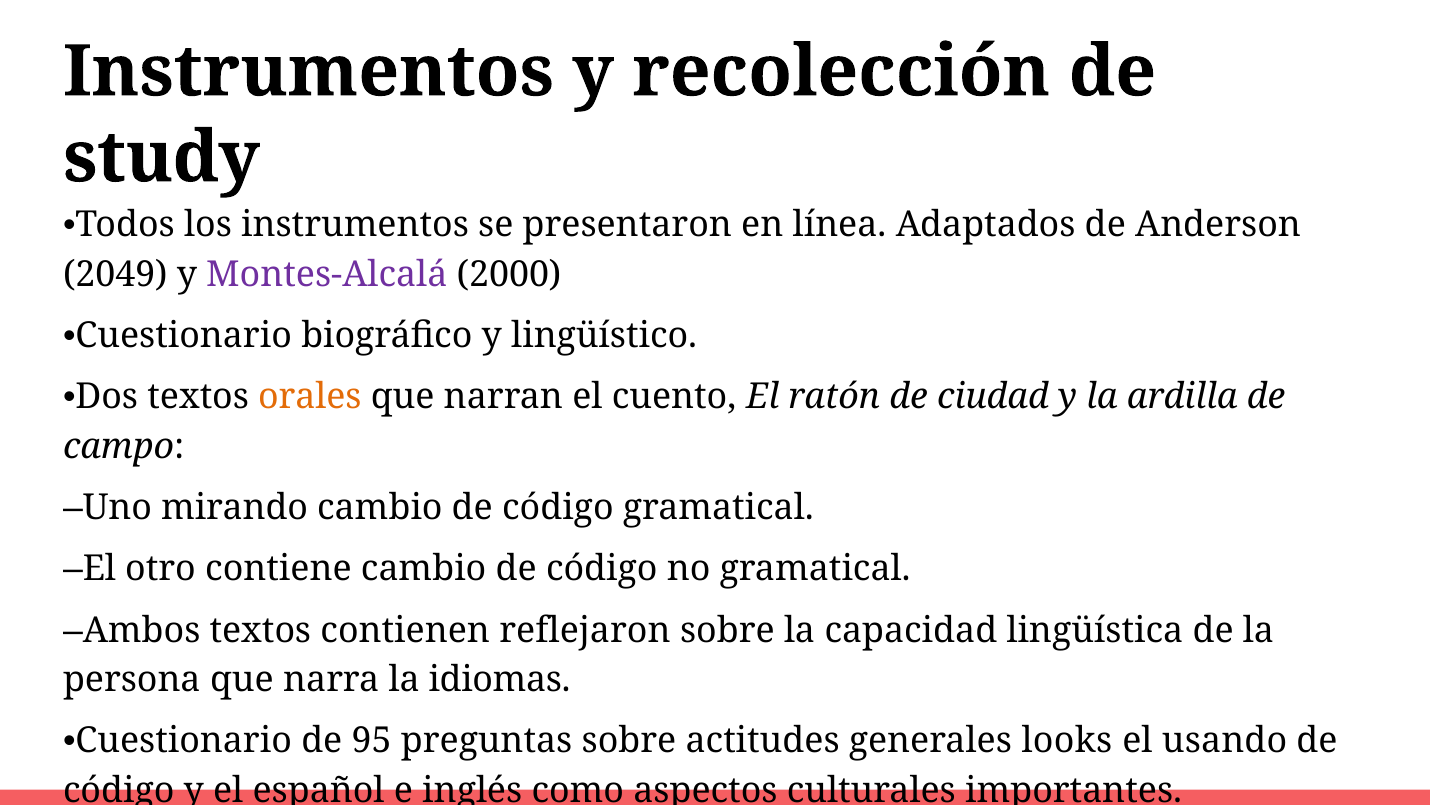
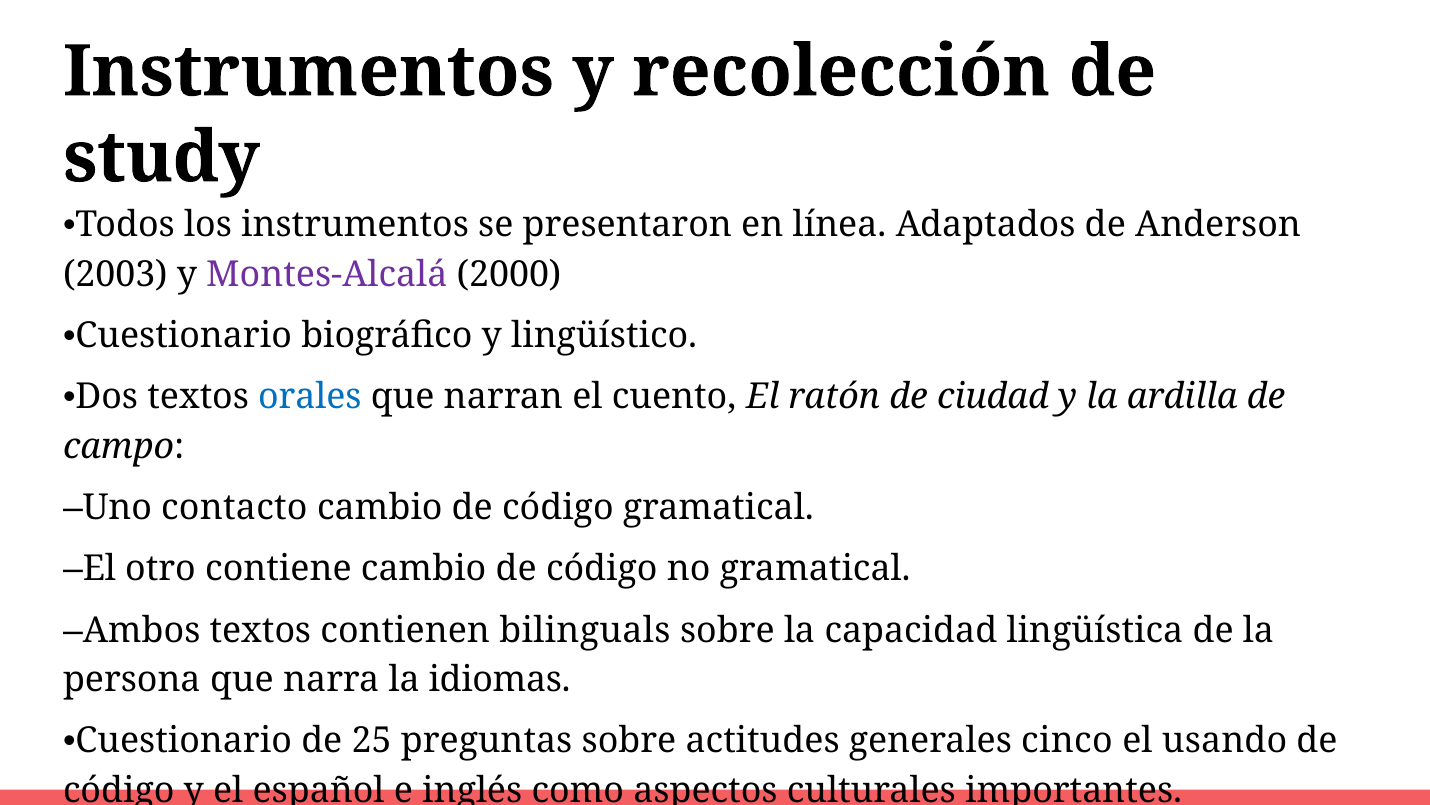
2049: 2049 -> 2003 (115, 274)
orales colour: orange -> blue (310, 397)
mirando: mirando -> contacto (234, 507)
reflejaron: reflejaron -> bilinguals (585, 630)
95: 95 -> 25 (372, 740)
looks: looks -> cinco (1067, 740)
